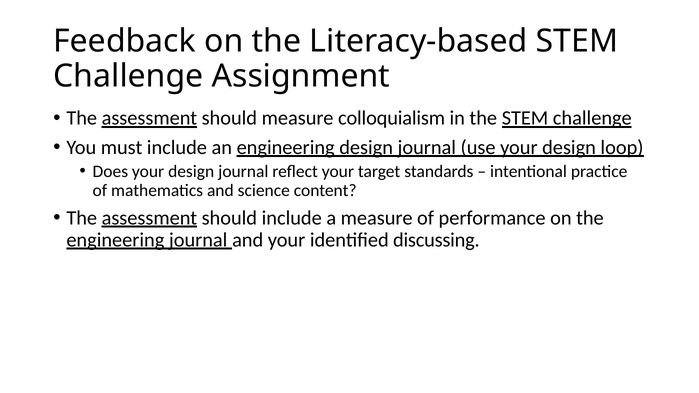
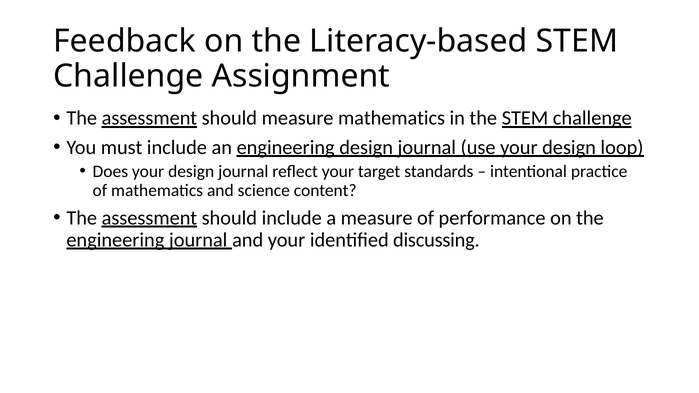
measure colloquialism: colloquialism -> mathematics (392, 118)
